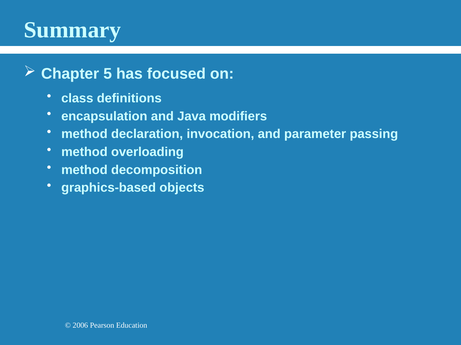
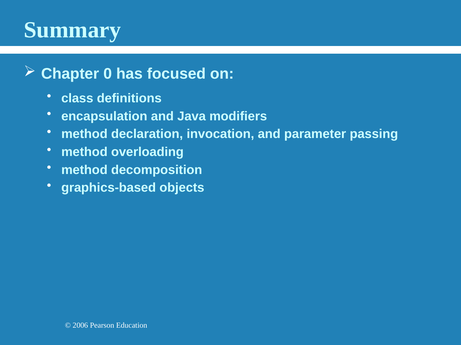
5: 5 -> 0 (108, 74)
